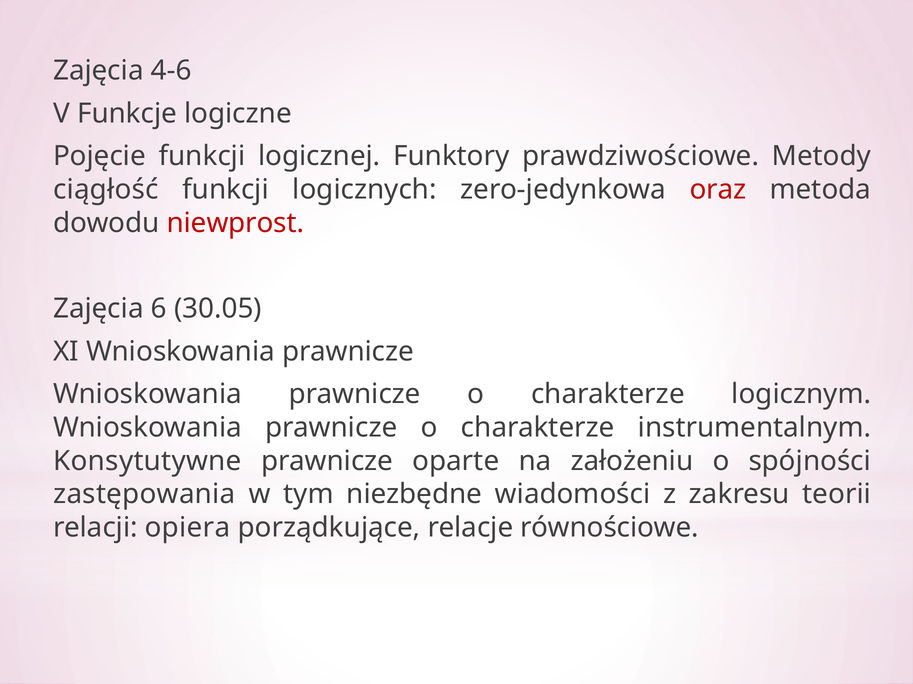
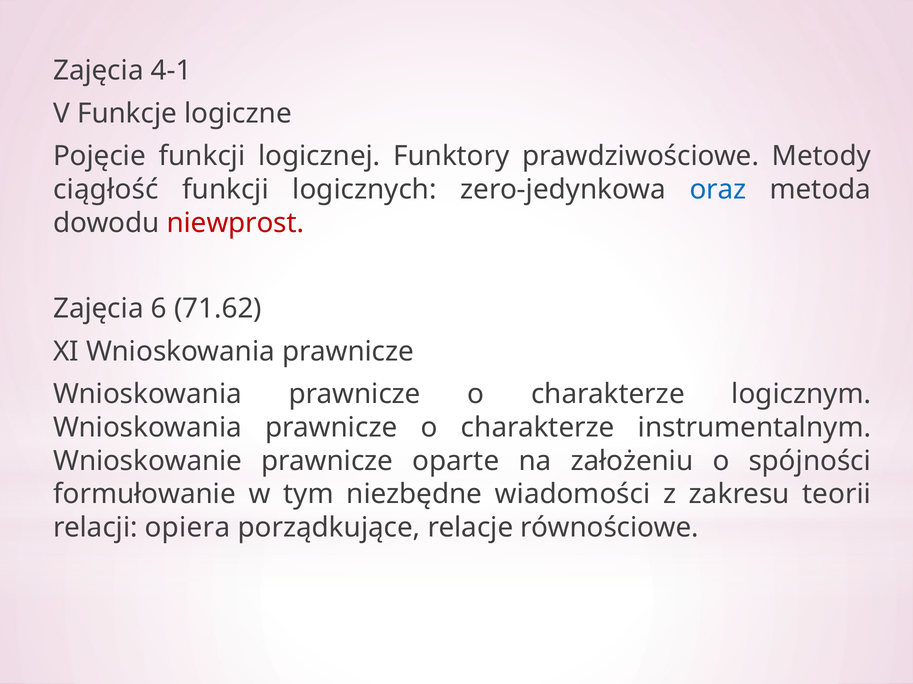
4-6: 4-6 -> 4-1 (171, 71)
oraz colour: red -> blue (718, 190)
30.05: 30.05 -> 71.62 (218, 309)
Konsytutywne: Konsytutywne -> Wnioskowanie (148, 461)
zastępowania: zastępowania -> formułowanie (144, 495)
